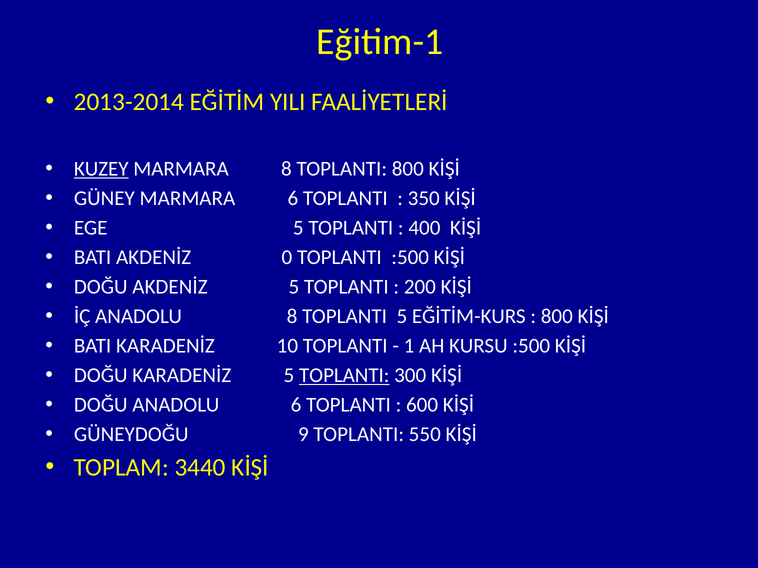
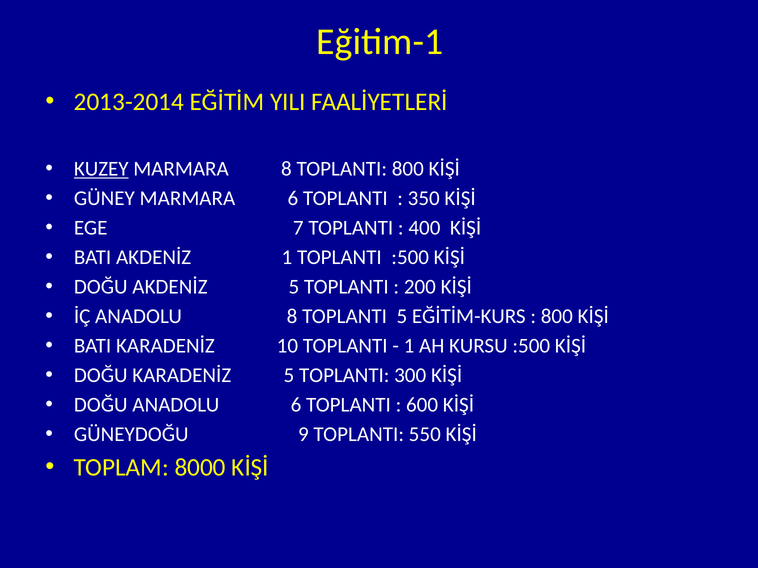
EGE 5: 5 -> 7 (298, 228)
AKDENİZ 0: 0 -> 1 (287, 258)
TOPLANTI underline: present -> none (344, 376)
3440: 3440 -> 8000 (200, 468)
